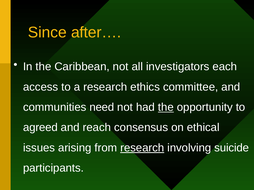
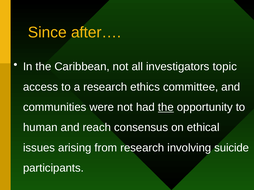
each: each -> topic (225, 67)
need: need -> were (102, 107)
agreed: agreed -> human (40, 128)
research underline: present -> none (142, 148)
